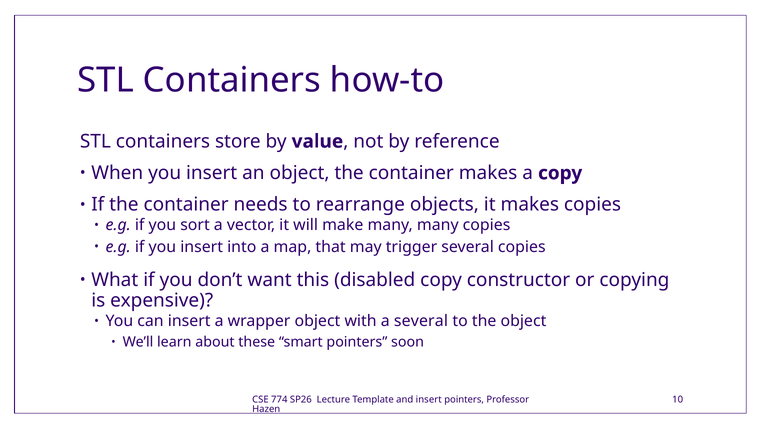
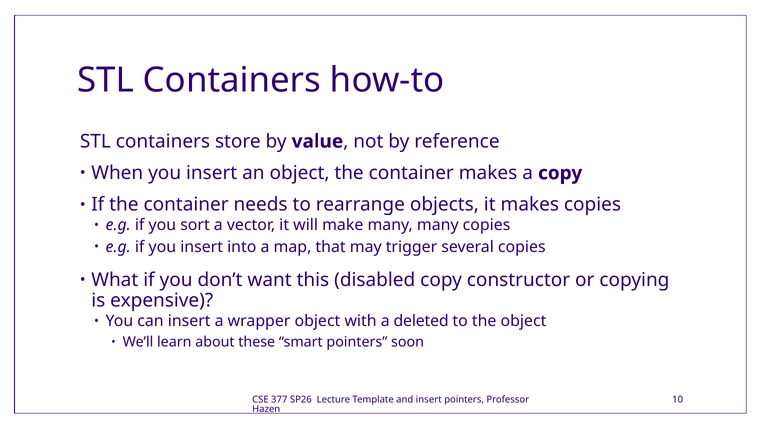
a several: several -> deleted (421, 321)
774: 774 -> 377 (279, 400)
